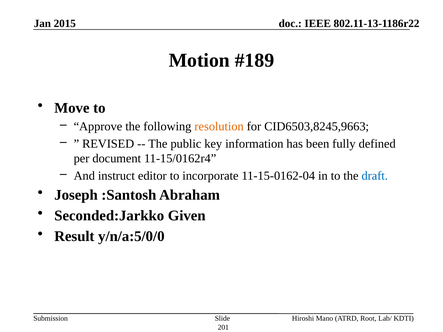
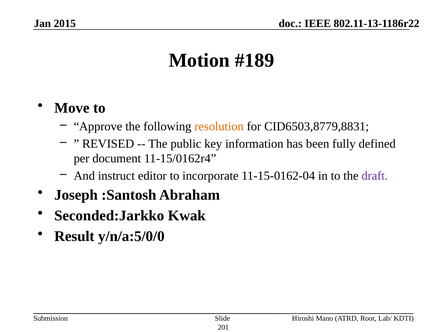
CID6503,8245,9663: CID6503,8245,9663 -> CID6503,8779,8831 (317, 127)
draft colour: blue -> purple (375, 176)
Given: Given -> Kwak (187, 216)
